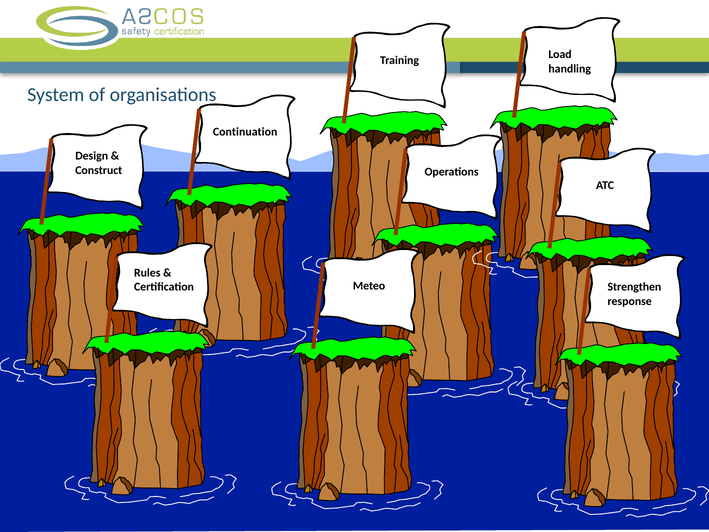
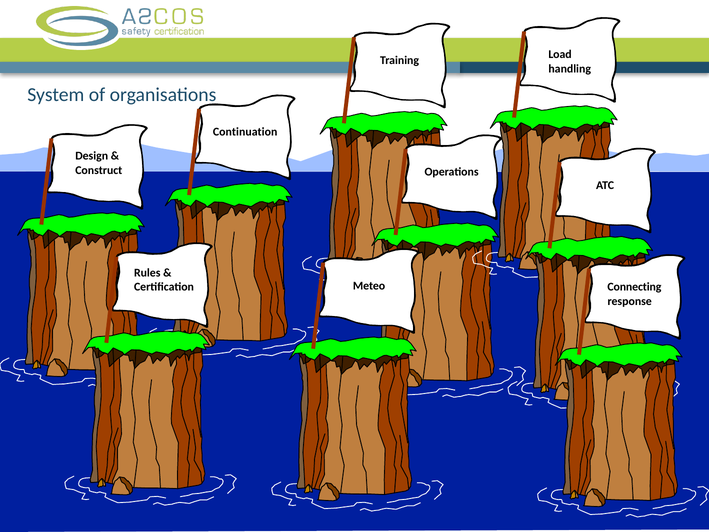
Strengthen: Strengthen -> Connecting (634, 287)
